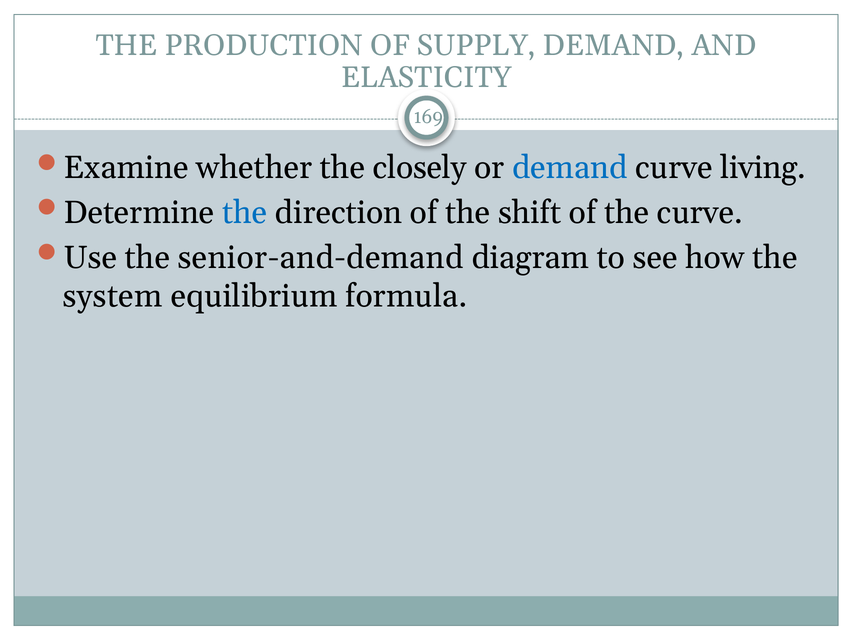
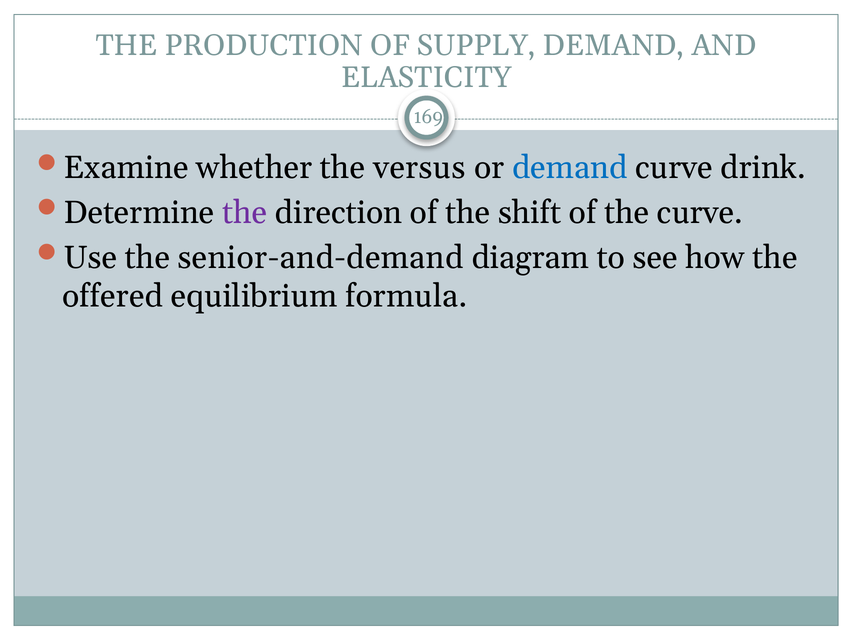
closely: closely -> versus (419, 168)
living: living -> drink (763, 168)
the colour: blue -> purple (245, 213)
system: system -> offered (113, 296)
